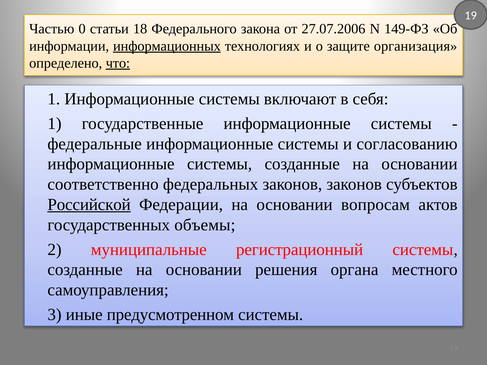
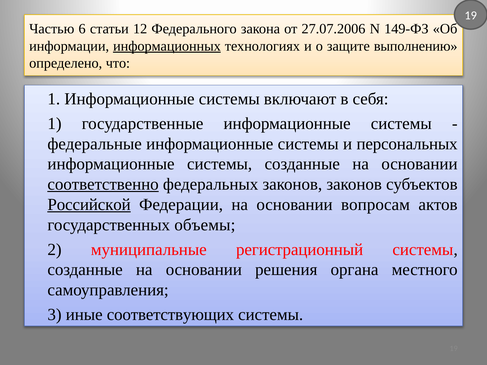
0: 0 -> 6 (82, 29)
18: 18 -> 12 (140, 29)
организация: организация -> выполнению (416, 46)
что underline: present -> none (118, 63)
согласованию: согласованию -> персональных (407, 144)
соответственно underline: none -> present (103, 184)
предусмотренном: предусмотренном -> соответствующих (170, 315)
